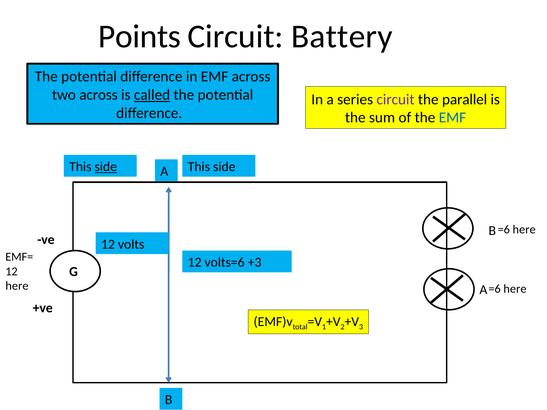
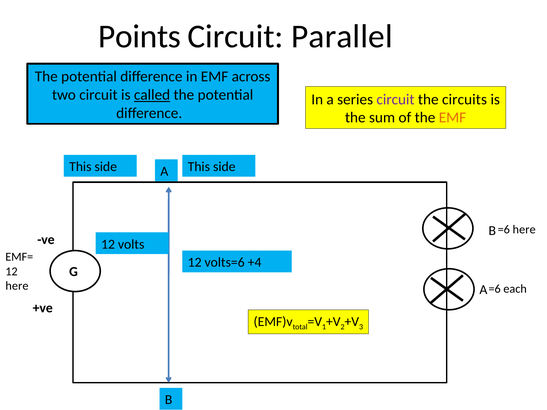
Battery: Battery -> Parallel (342, 37)
two across: across -> circuit (98, 95)
parallel: parallel -> circuits (465, 99)
EMF colour: blue -> orange (452, 118)
side underline: present -> none (106, 167)
+3: +3 -> +4 (255, 263)
here: here -> each (515, 289)
